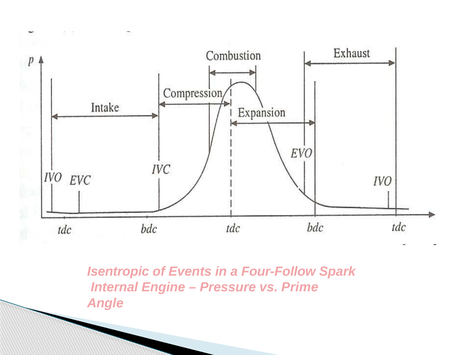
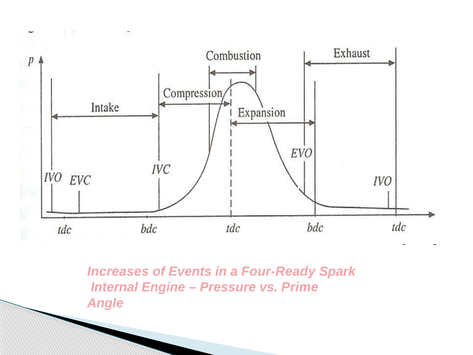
Isentropic: Isentropic -> Increases (118, 271)
Four-Follow: Four-Follow -> Four-Ready (278, 271)
